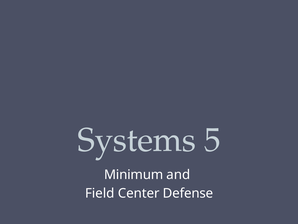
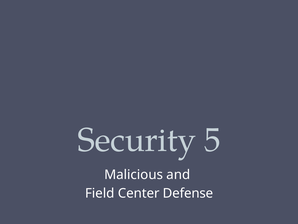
Systems: Systems -> Security (137, 140)
Minimum: Minimum -> Malicious (134, 174)
